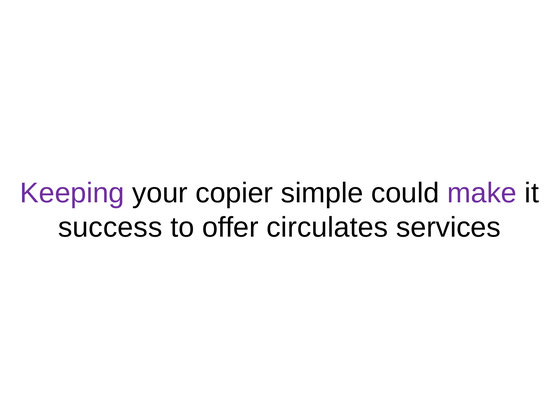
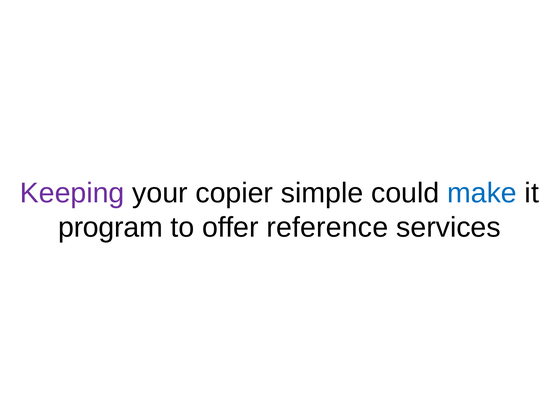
make colour: purple -> blue (482, 193)
success: success -> program (110, 228)
circulates: circulates -> reference (327, 228)
